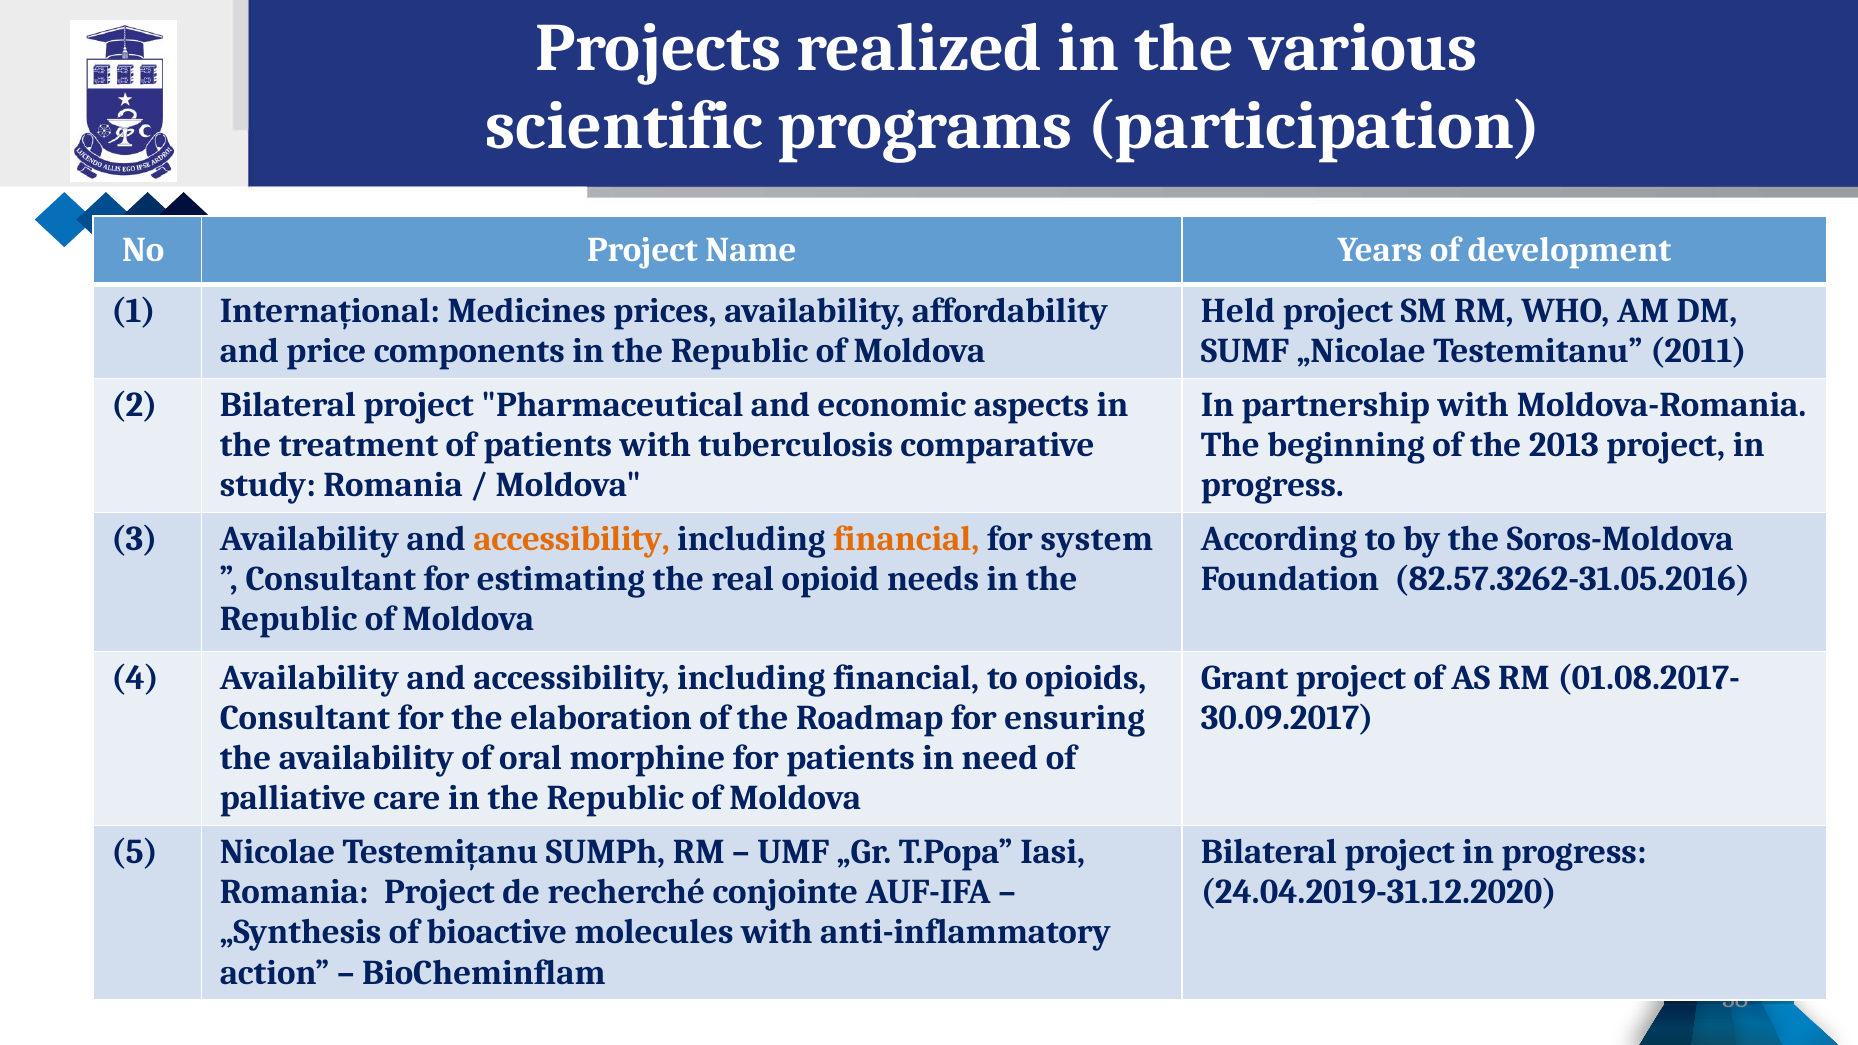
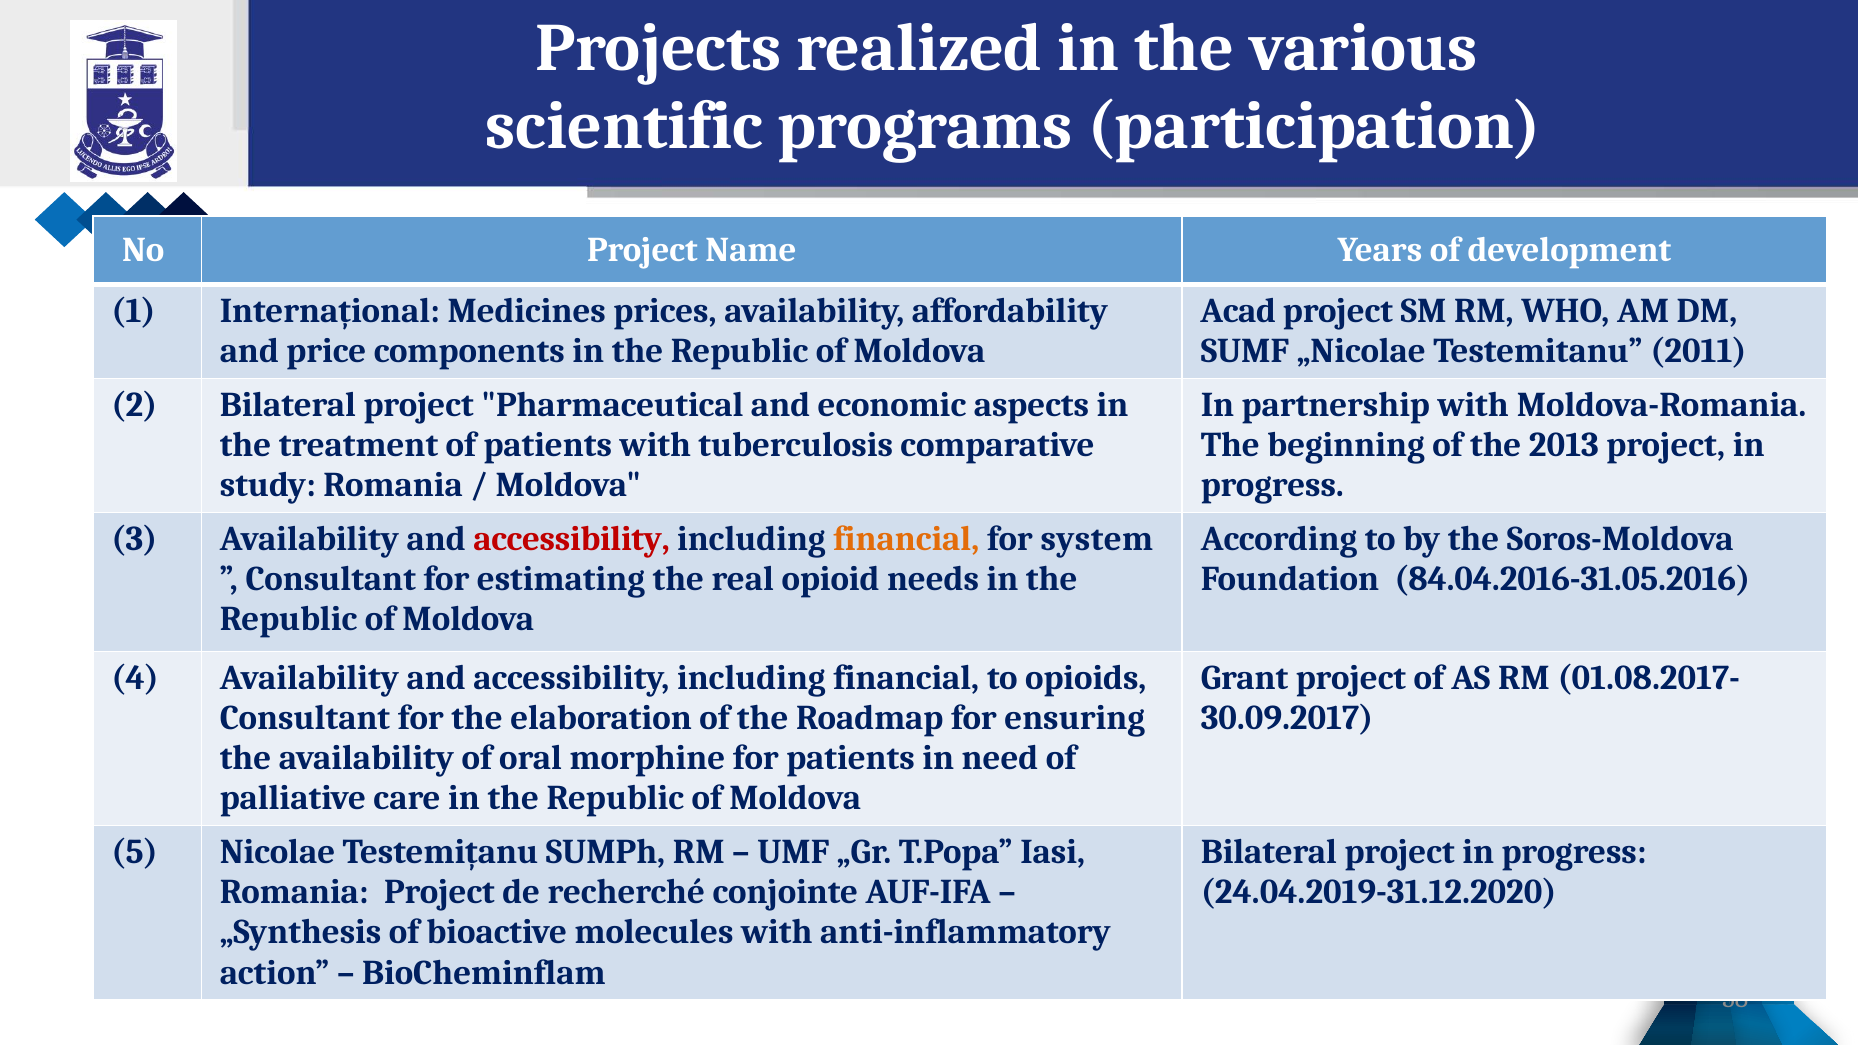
Held: Held -> Acad (1238, 311)
accessibility colour: orange -> red (572, 539)
82.57.3262-31.05.2016: 82.57.3262-31.05.2016 -> 84.04.2016-31.05.2016 (1572, 579)
